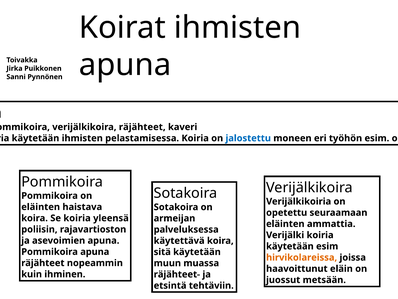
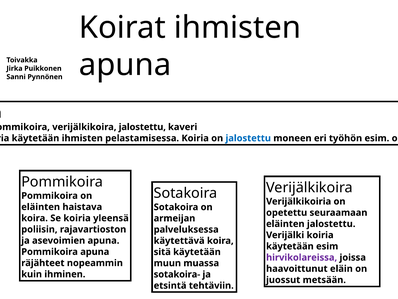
verijälkikoira räjähteet: räjähteet -> jalostettu (142, 127)
eläinten ammattia: ammattia -> jalostettu (331, 224)
hirvikolareissa colour: orange -> purple (302, 257)
räjähteet-: räjähteet- -> sotakoira- (177, 274)
